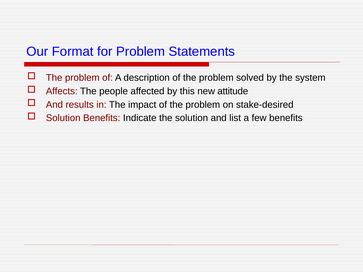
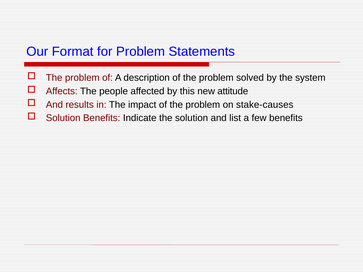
stake-desired: stake-desired -> stake-causes (265, 105)
